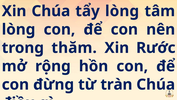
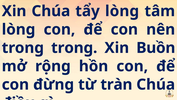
trong thăm: thăm -> trong (74, 48)
Rước: Rước -> Buồn (156, 48)
